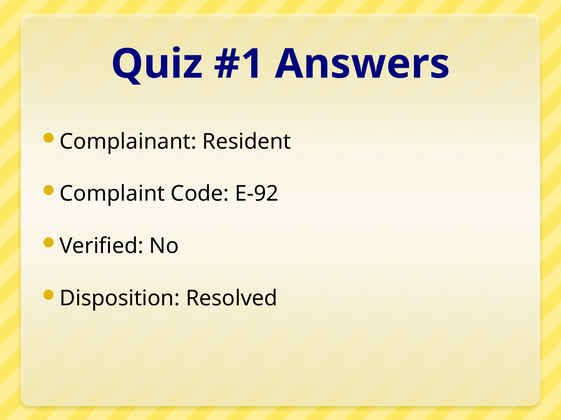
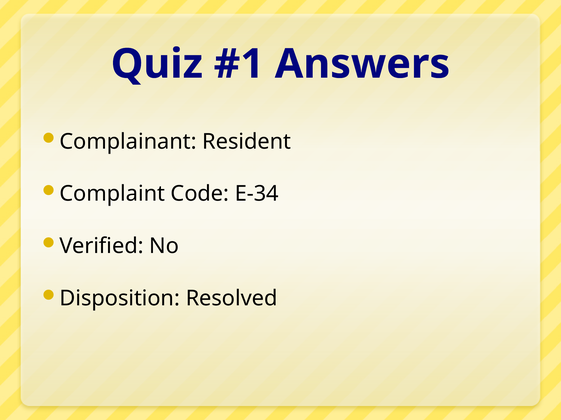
E-92: E-92 -> E-34 (257, 194)
